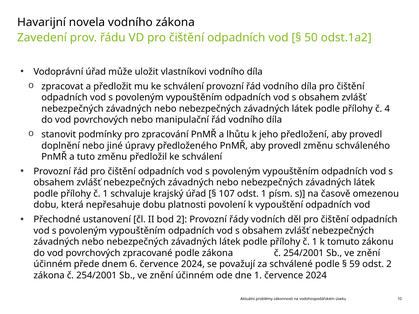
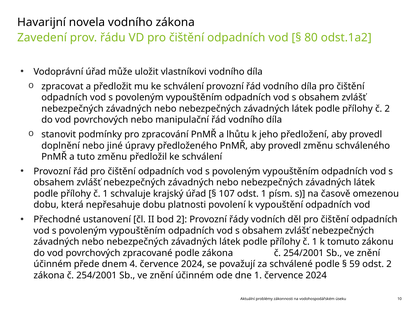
50: 50 -> 80 (311, 38)
č 4: 4 -> 2 (387, 109)
6: 6 -> 4 (133, 264)
